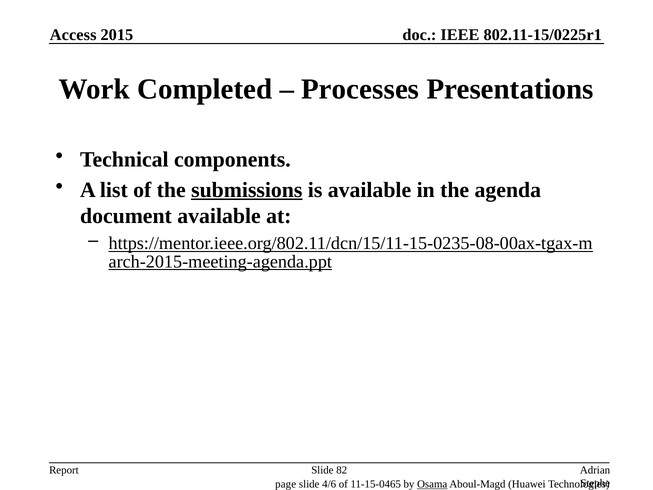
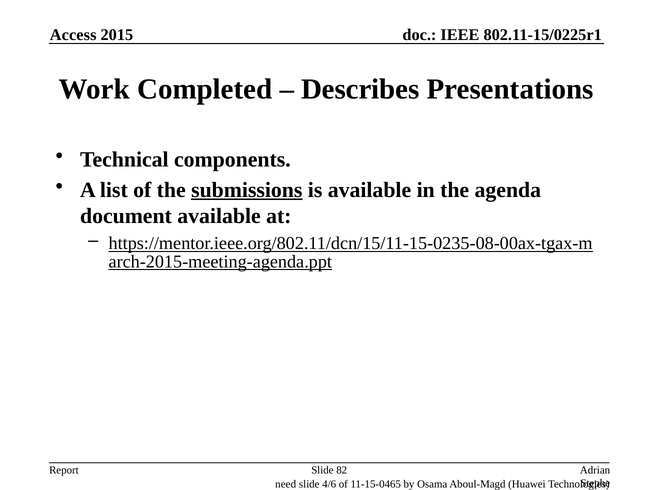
Processes: Processes -> Describes (360, 89)
page: page -> need (286, 484)
Osama underline: present -> none (432, 484)
